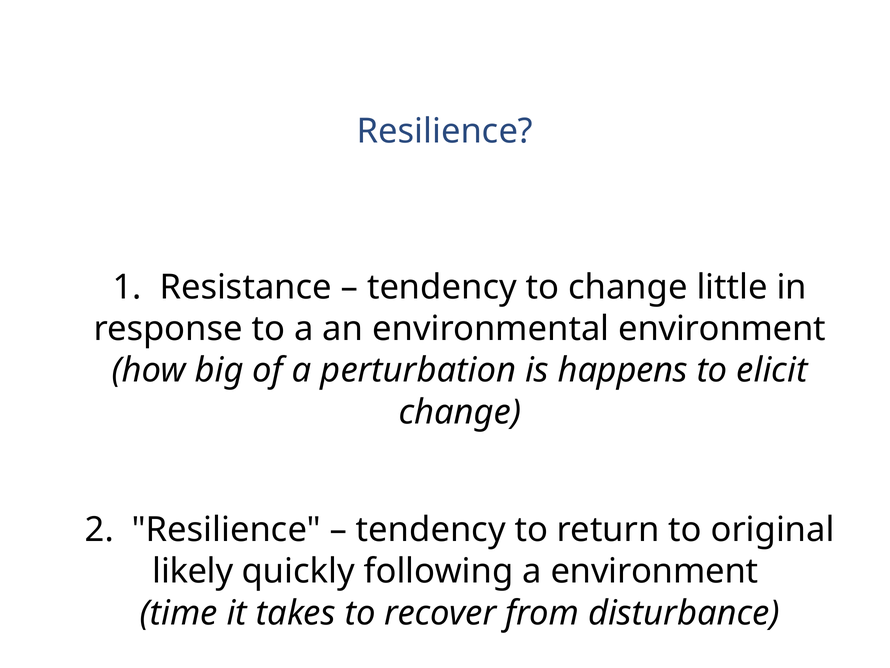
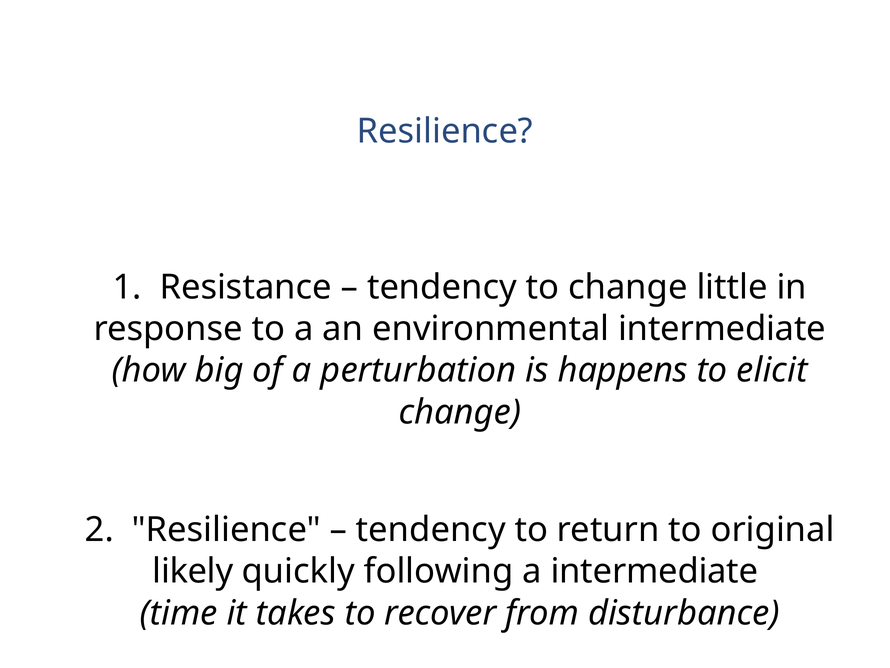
environmental environment: environment -> intermediate (722, 329)
a environment: environment -> intermediate (654, 571)
